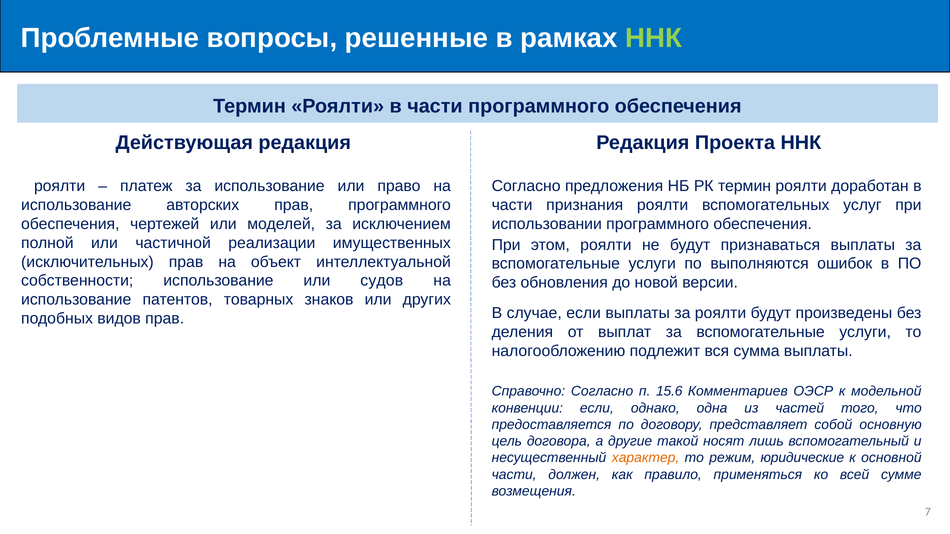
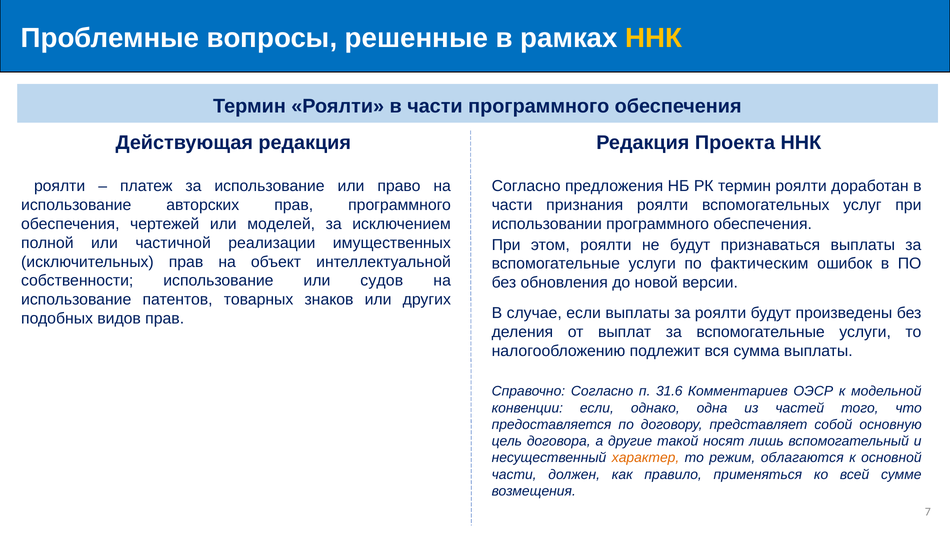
ННК colour: light green -> yellow (654, 38)
выполняются: выполняются -> фактическим (759, 264)
15.6: 15.6 -> 31.6 (669, 392)
юридические: юридические -> облагаются (802, 458)
